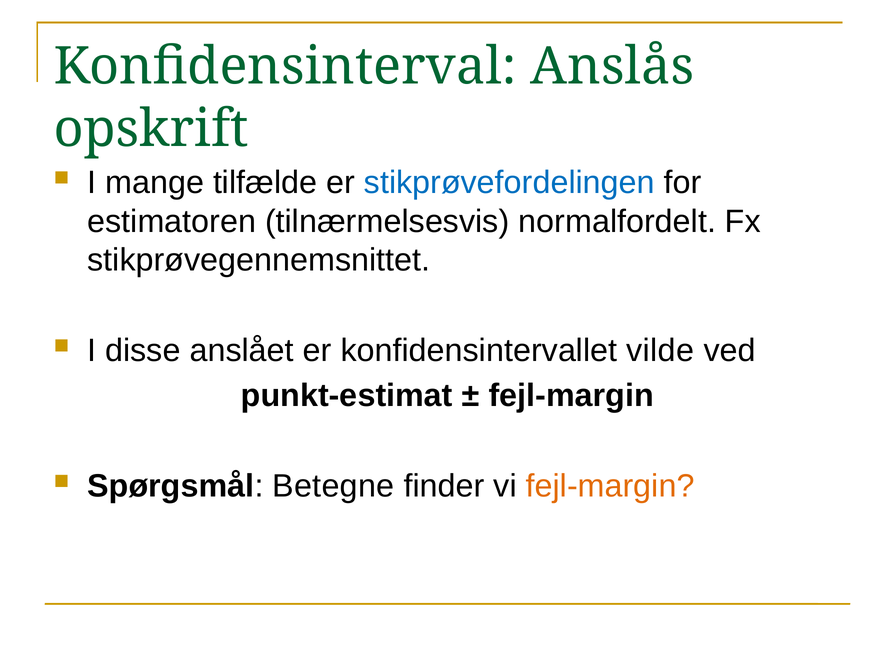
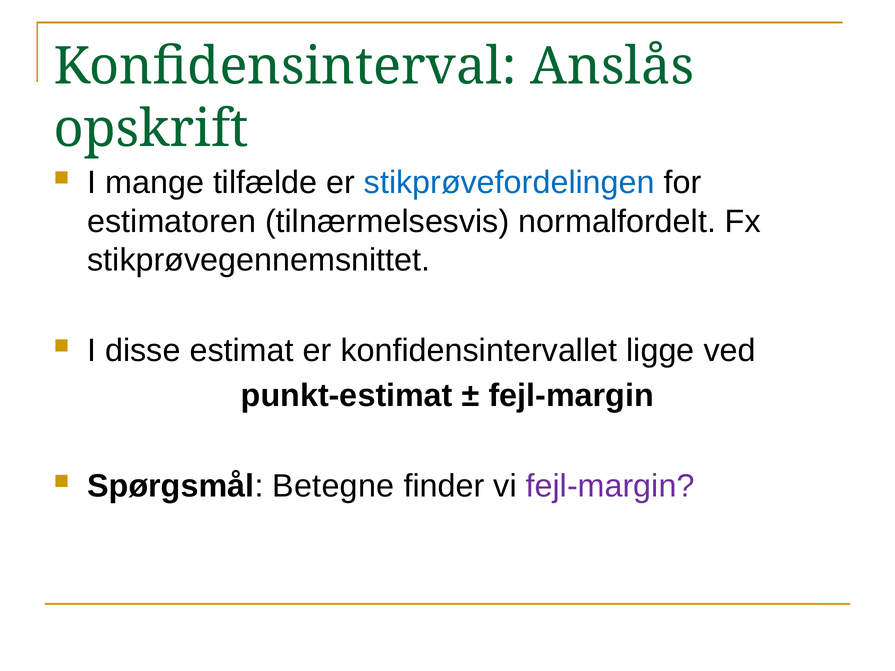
anslået: anslået -> estimat (242, 351)
vilde: vilde -> ligge (660, 351)
fejl-margin colour: orange -> purple (610, 486)
